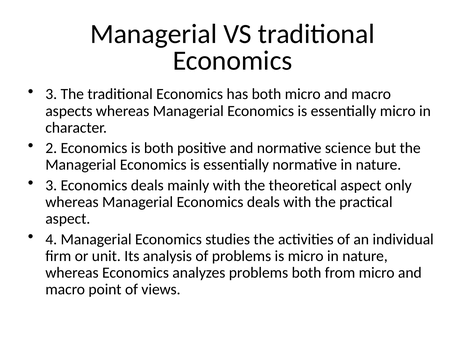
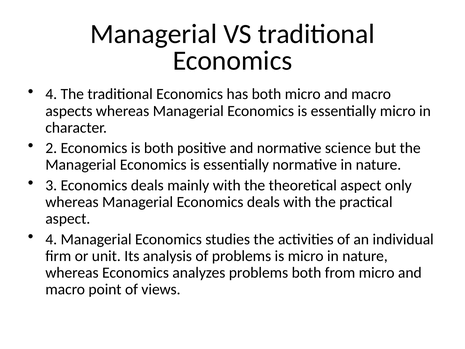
3: 3 -> 4 (51, 94)
